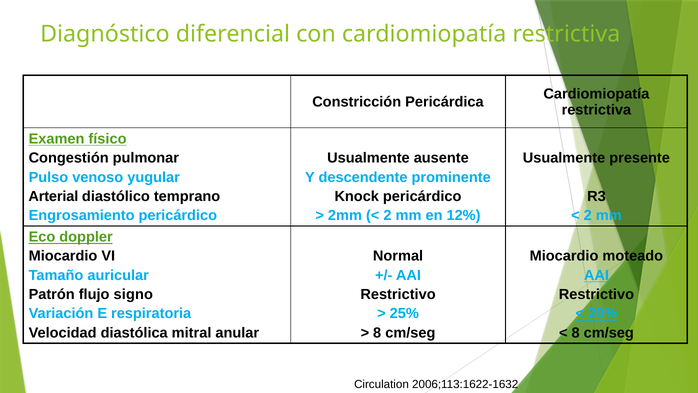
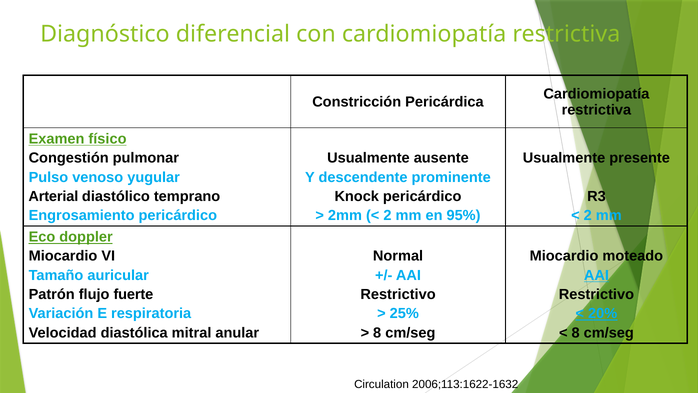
12%: 12% -> 95% (464, 215)
signo: signo -> fuerte (133, 294)
